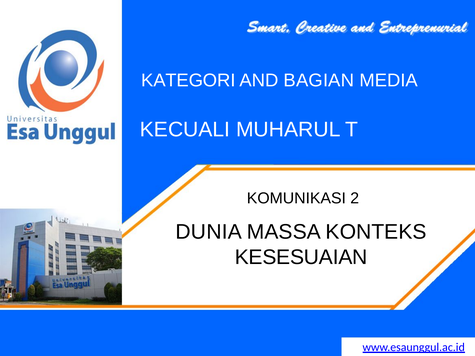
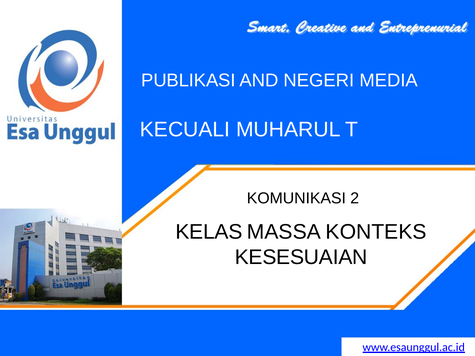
KATEGORI: KATEGORI -> PUBLIKASI (188, 81)
BAGIAN: BAGIAN -> NEGERI (319, 81)
DUNIA: DUNIA -> KELAS (209, 232)
